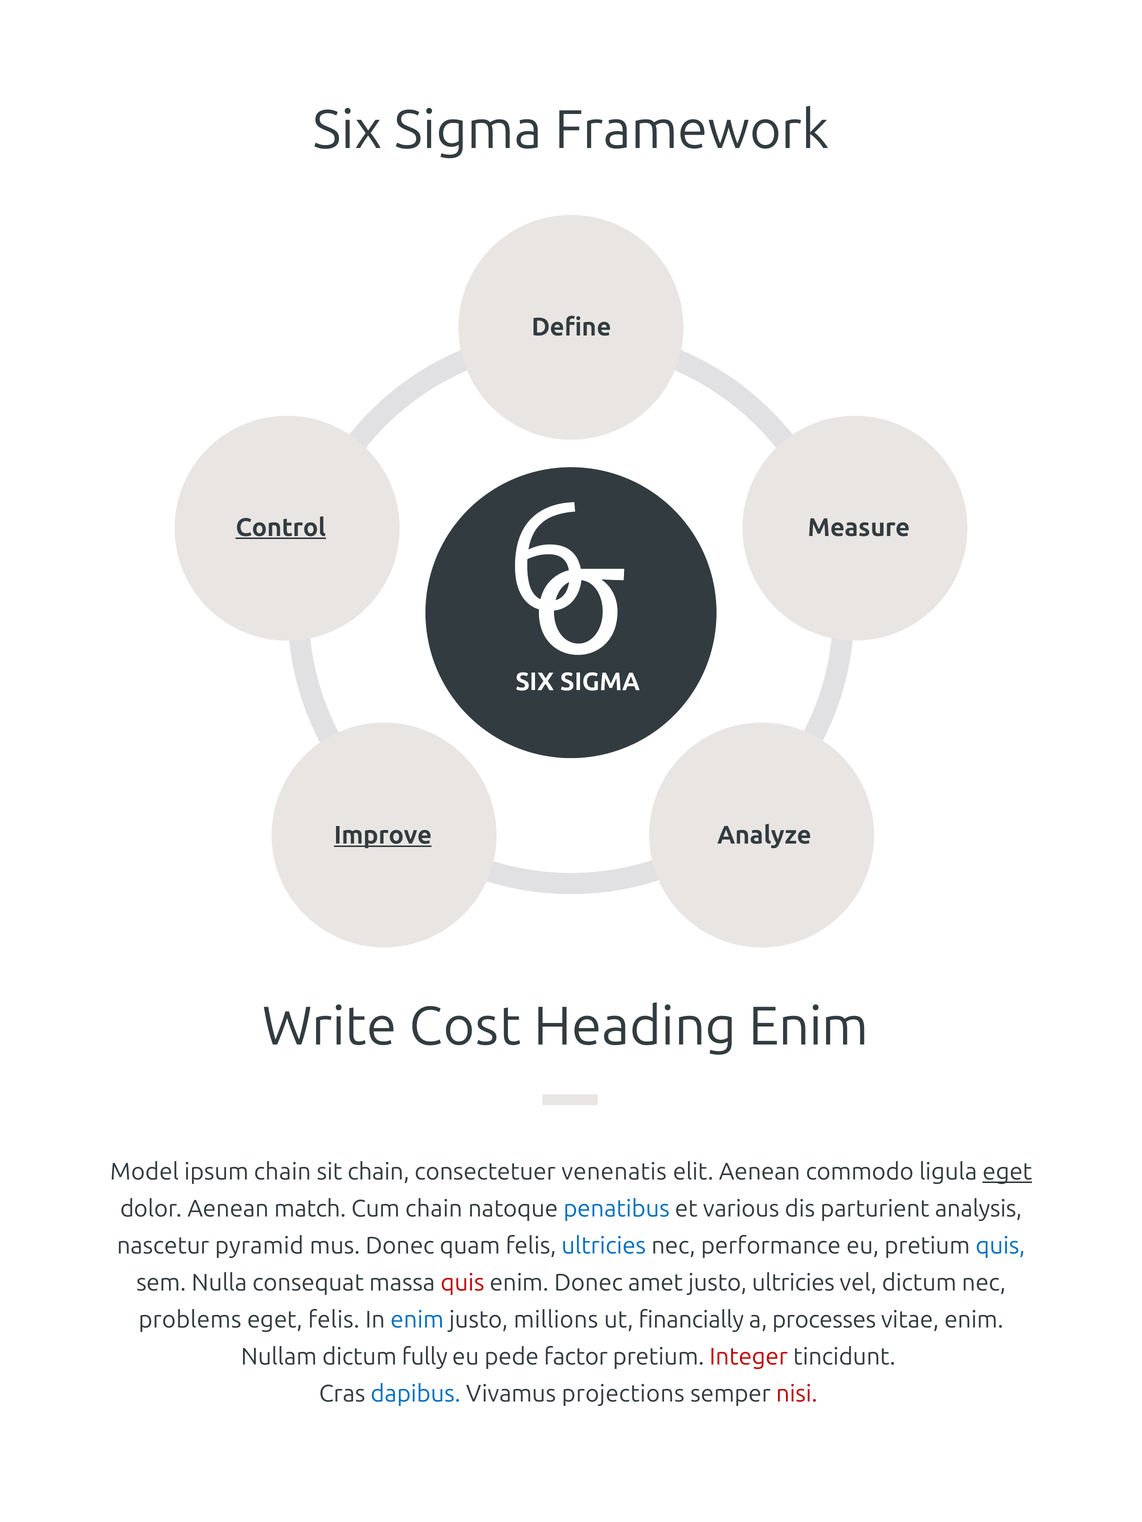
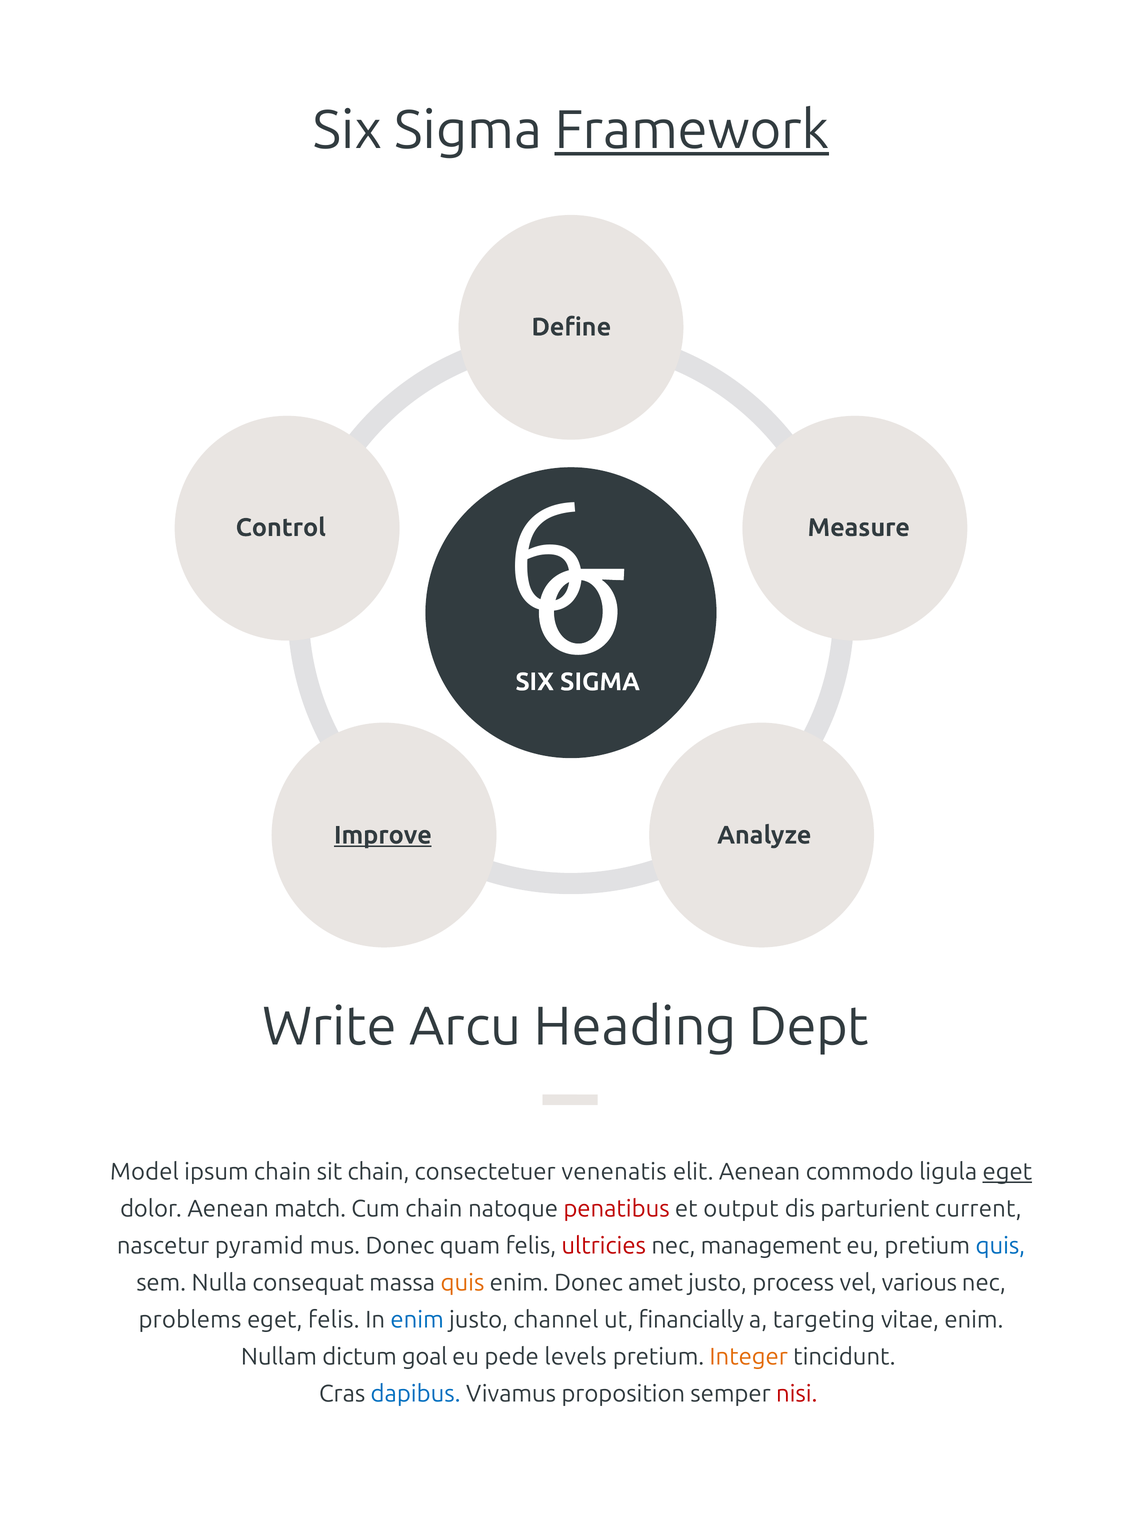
Framework underline: none -> present (692, 130)
Control underline: present -> none (281, 528)
Cost: Cost -> Arcu (465, 1027)
Heading Enim: Enim -> Dept (809, 1027)
penatibus colour: blue -> red (617, 1209)
various: various -> output (741, 1209)
analysis: analysis -> current (978, 1209)
ultricies colour: blue -> red (604, 1246)
performance: performance -> management (771, 1246)
quis colour: red -> orange (462, 1283)
justo ultricies: ultricies -> process (793, 1283)
vel dictum: dictum -> various (919, 1283)
millions: millions -> channel (556, 1321)
processes: processes -> targeting (824, 1321)
fully: fully -> goal (425, 1358)
factor: factor -> levels (576, 1358)
Integer colour: red -> orange (749, 1358)
projections: projections -> proposition (623, 1395)
